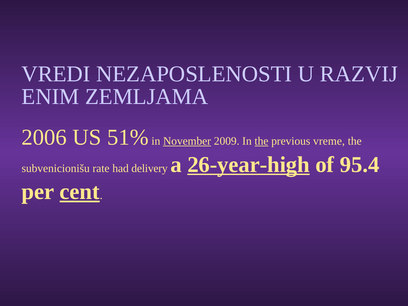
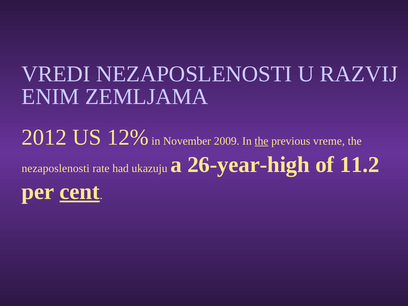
2006: 2006 -> 2012 (44, 137)
51%: 51% -> 12% (128, 137)
November underline: present -> none (187, 141)
subvenicionišu: subvenicionišu -> nezaposlenosti (56, 168)
delivery: delivery -> ukazuju (150, 168)
26-year-high underline: present -> none (249, 165)
95.4: 95.4 -> 11.2 (360, 165)
